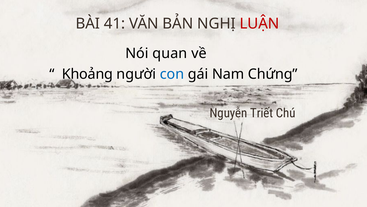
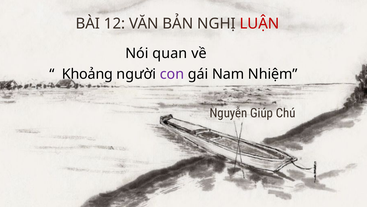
41: 41 -> 12 (115, 23)
con colour: blue -> purple (172, 74)
Chứng: Chứng -> Nhiệm (273, 74)
Triết: Triết -> Giúp (262, 113)
